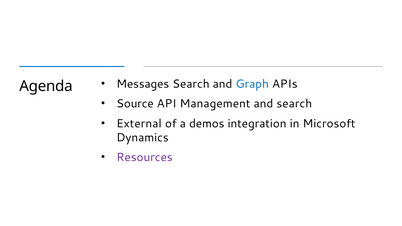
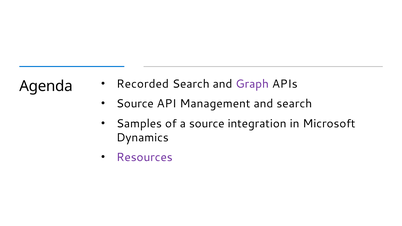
Messages: Messages -> Recorded (143, 84)
Graph colour: blue -> purple (252, 84)
External: External -> Samples (139, 124)
a demos: demos -> source (207, 124)
